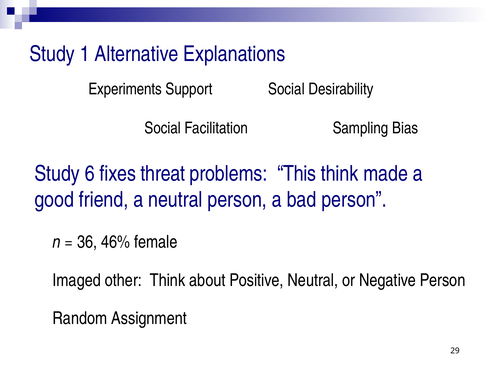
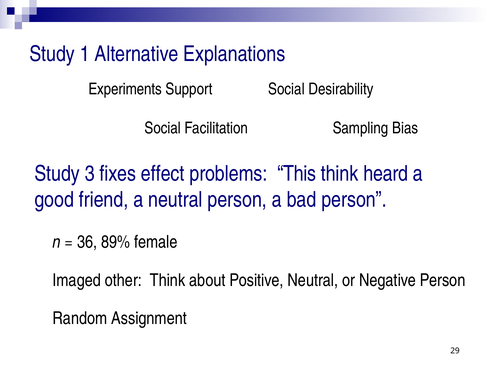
6: 6 -> 3 (90, 174)
threat: threat -> effect (163, 174)
made: made -> heard (386, 174)
46%: 46% -> 89% (116, 242)
